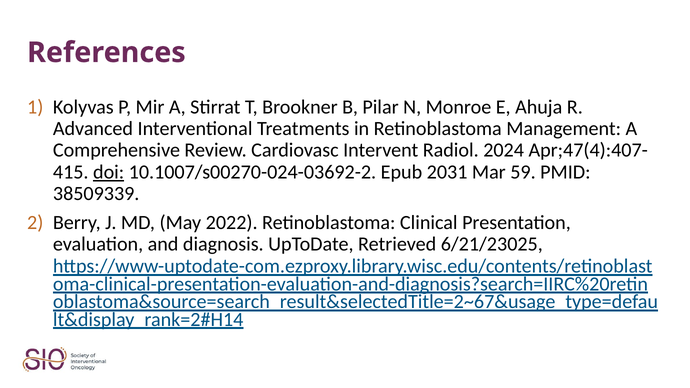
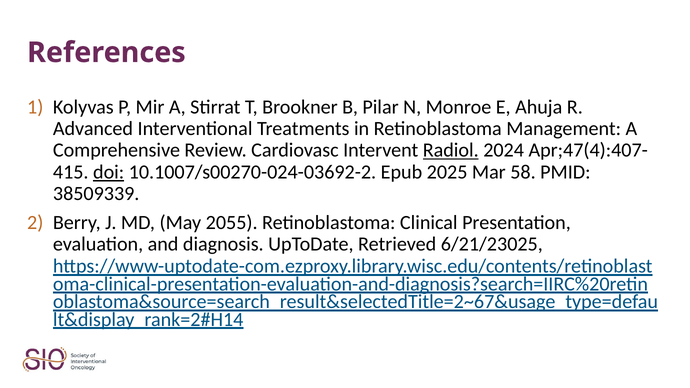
Radiol underline: none -> present (451, 150)
2031: 2031 -> 2025 (447, 172)
59: 59 -> 58 (523, 172)
2022: 2022 -> 2055 (232, 223)
